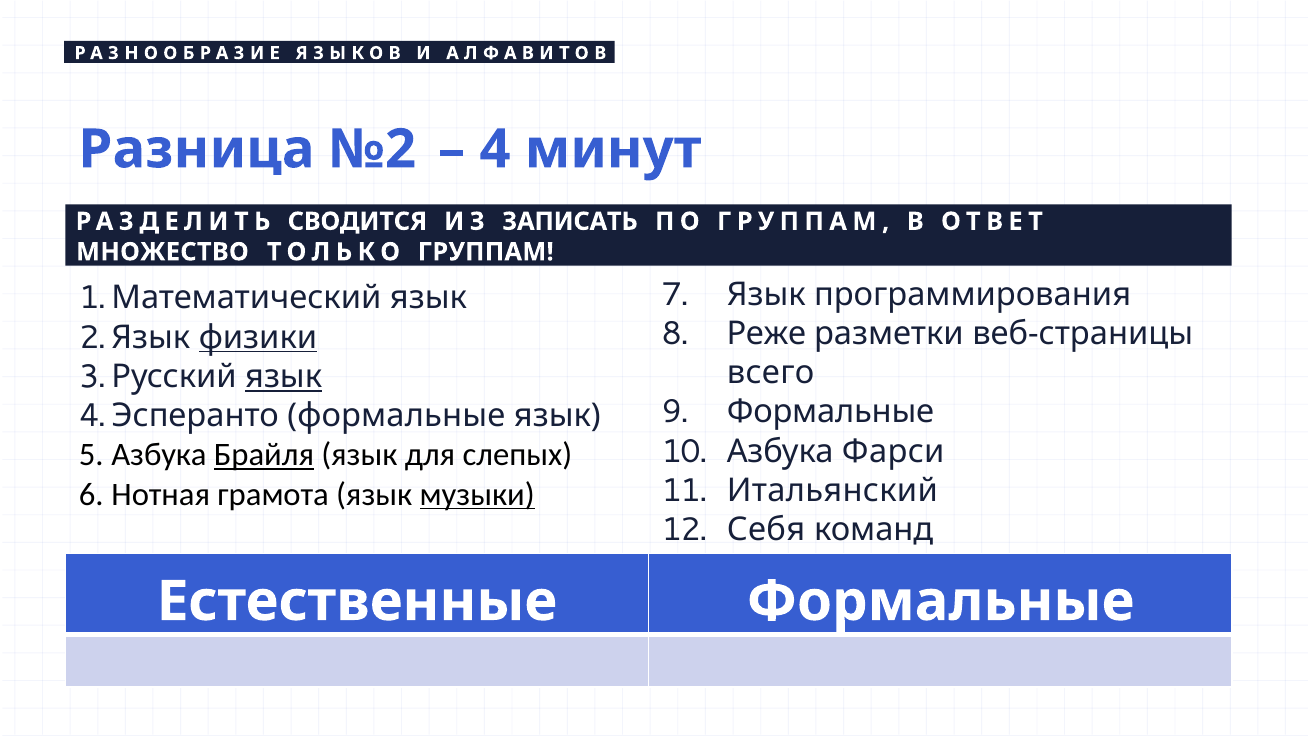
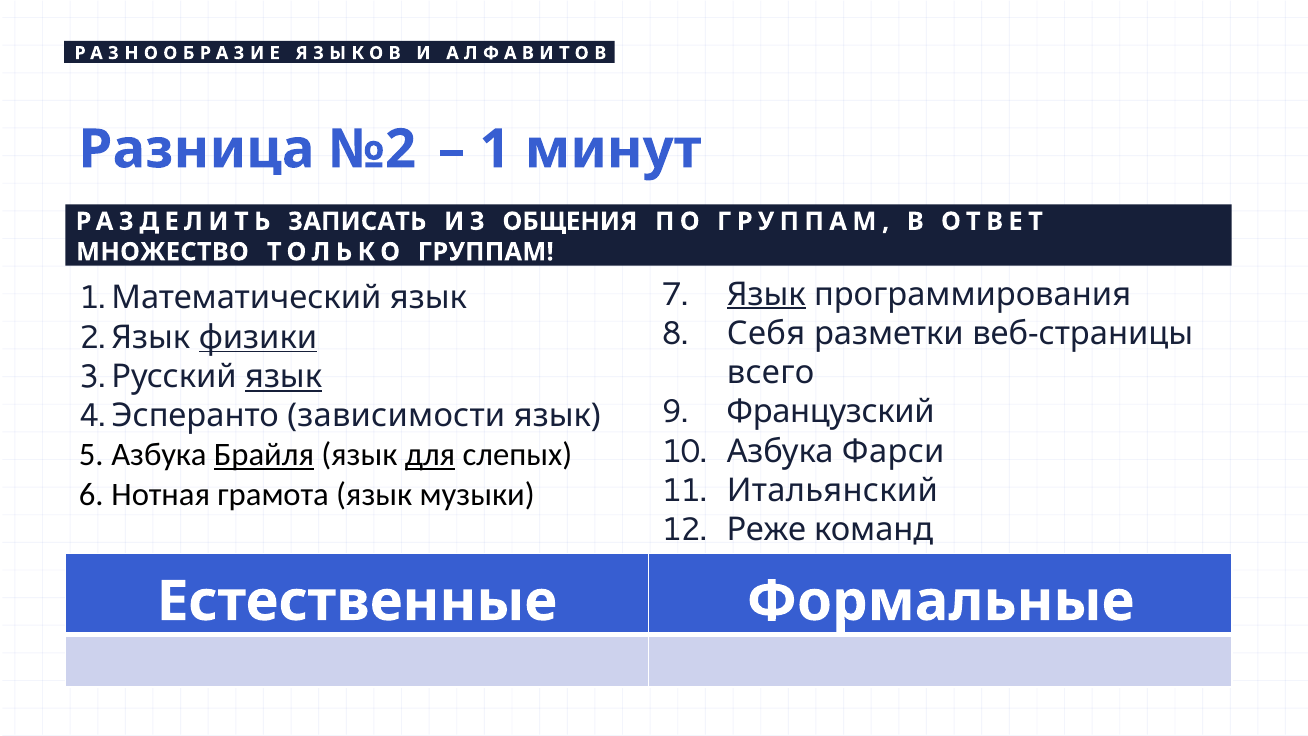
4: 4 -> 1 (495, 149)
СВОДИТСЯ: СВОДИТСЯ -> ЗАПИСАТЬ (357, 221)
ЗАПИСАТЬ: ЗАПИСАТЬ -> ОБЩЕНИЯ (570, 221)
Язык underline: none -> present (766, 294)
Реже: Реже -> Себя (766, 334)
Формальные: Формальные -> Французский (831, 412)
формальные: формальные -> зависимости (396, 416)
для underline: none -> present (430, 455)
музыки underline: present -> none (477, 494)
Себя: Себя -> Реже (766, 530)
